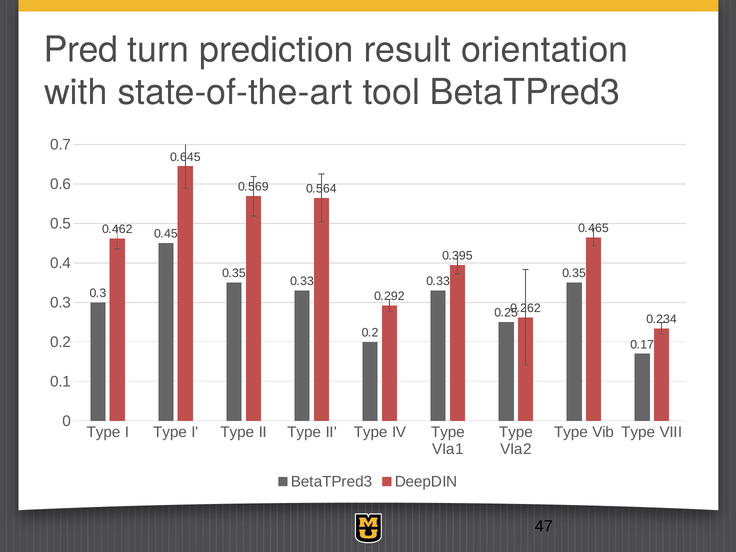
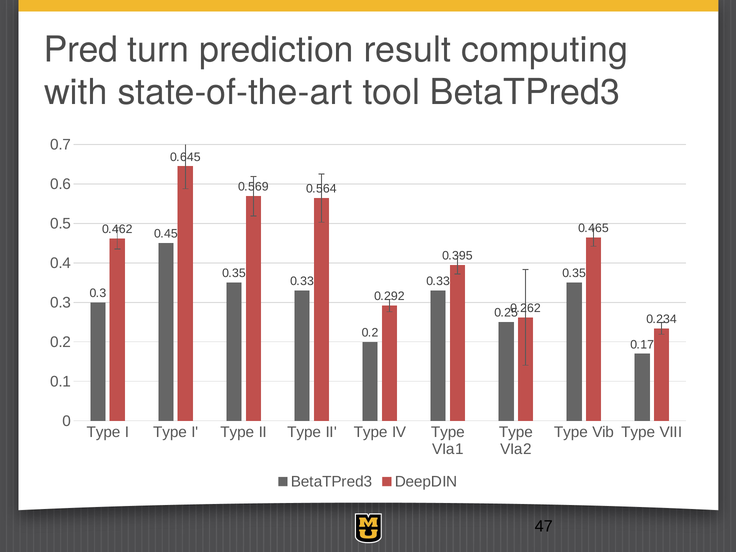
orientation: orientation -> computing (545, 50)
